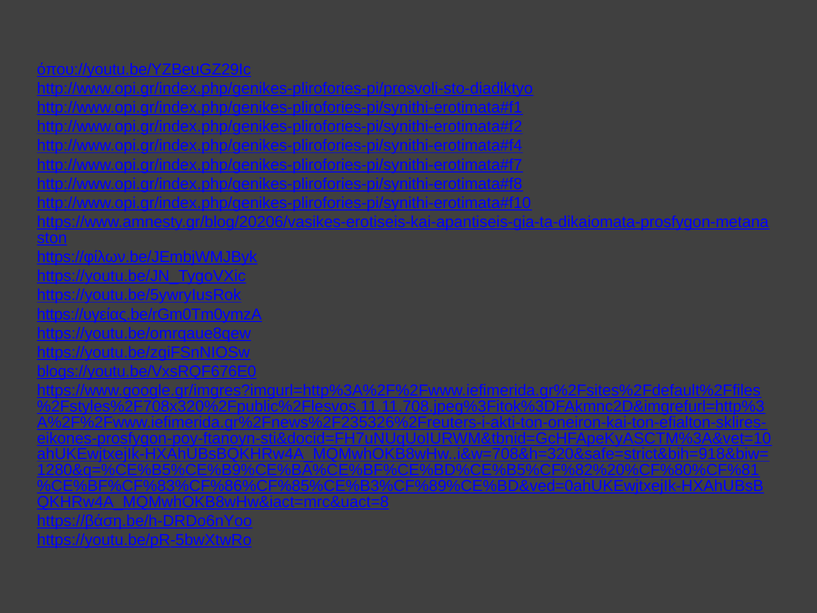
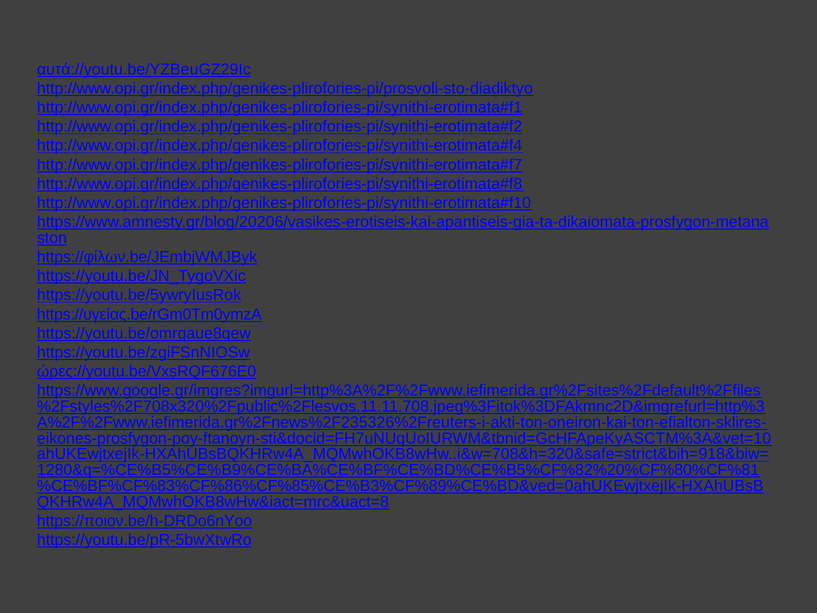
όπου://youtu.be/YZBeuGZ29Ic: όπου://youtu.be/YZBeuGZ29Ic -> αυτά://youtu.be/YZBeuGZ29Ic (144, 69)
blogs://youtu.be/VxsRQF676E0: blogs://youtu.be/VxsRQF676E0 -> ώρες://youtu.be/VxsRQF676E0 (147, 371)
https://βάση.be/h-DRDo6nYoo: https://βάση.be/h-DRDo6nYoo -> https://ποιον.be/h-DRDo6nYoo (145, 521)
